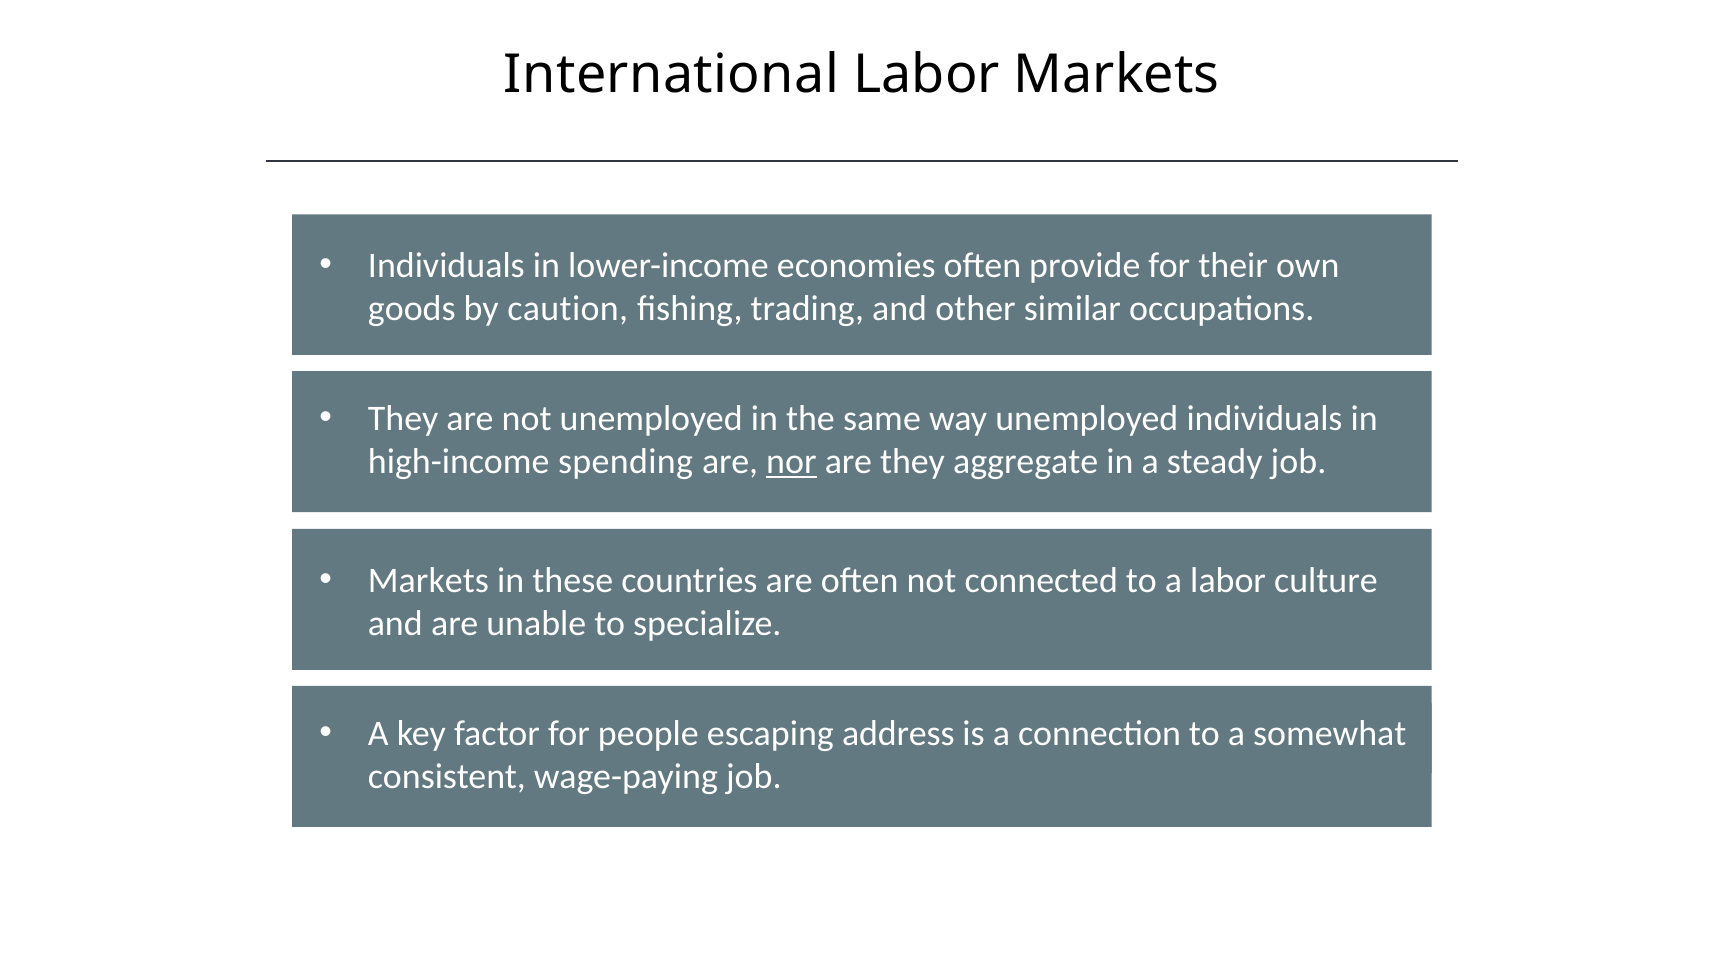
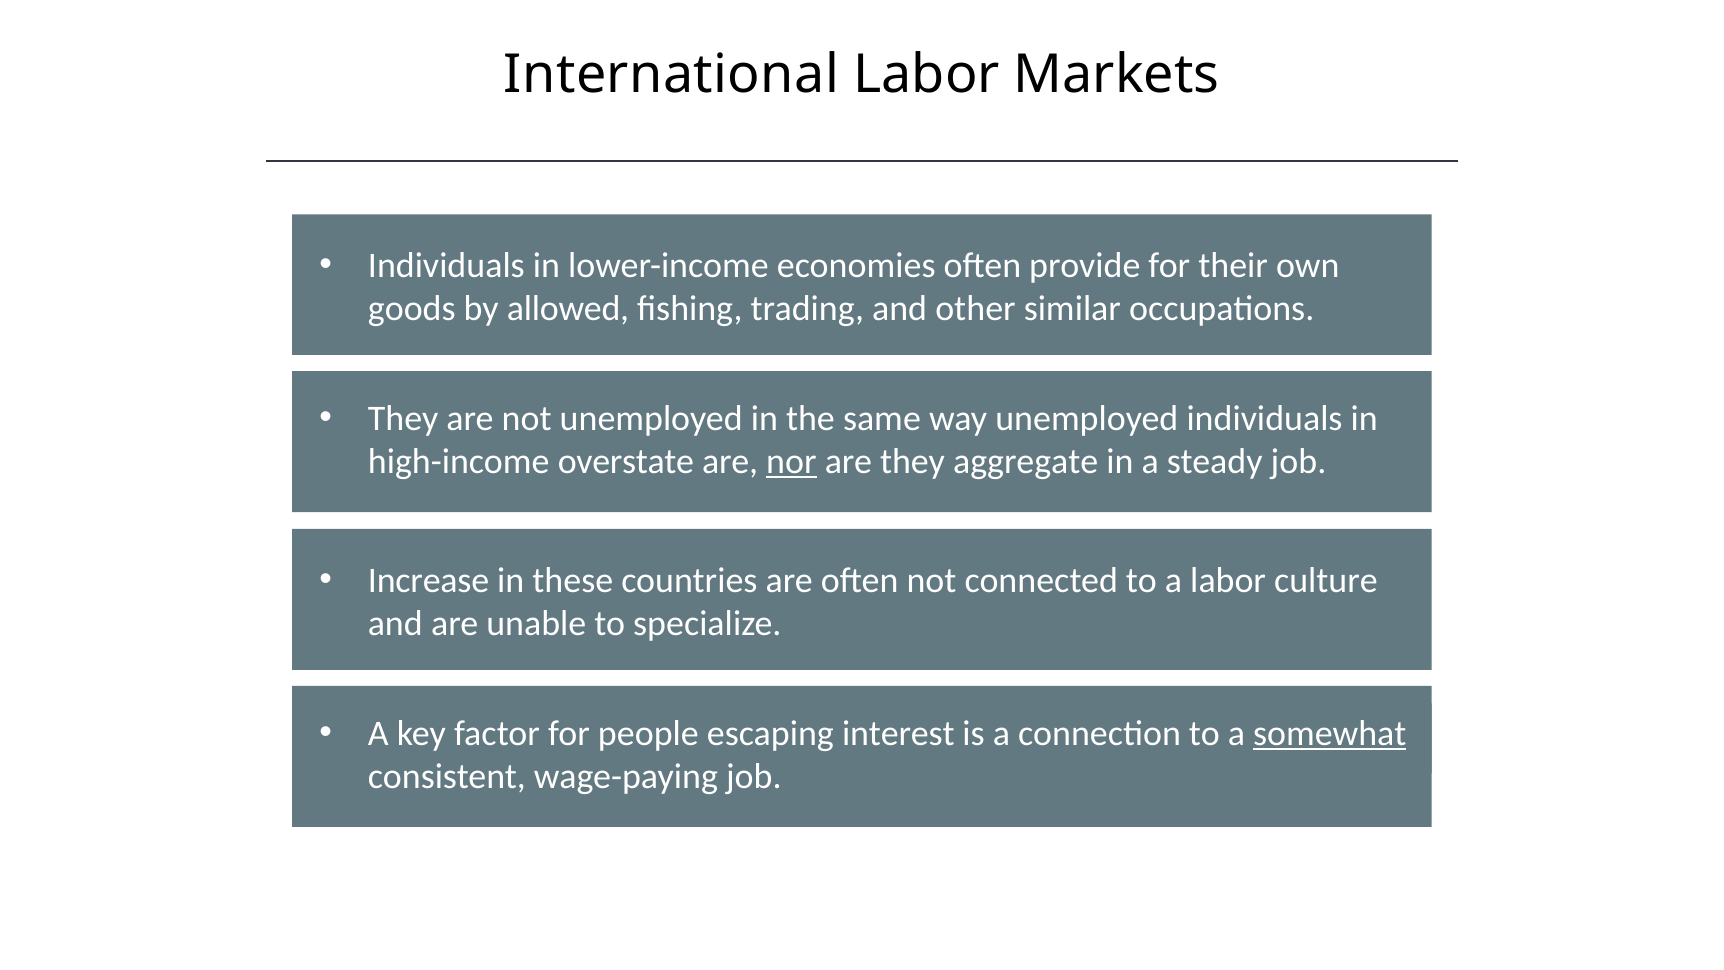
caution: caution -> allowed (568, 308)
high-income spending: spending -> overstate (626, 461)
Markets: Markets -> Increase (429, 581)
address: address -> interest (898, 734)
somewhat underline: none -> present (1330, 734)
